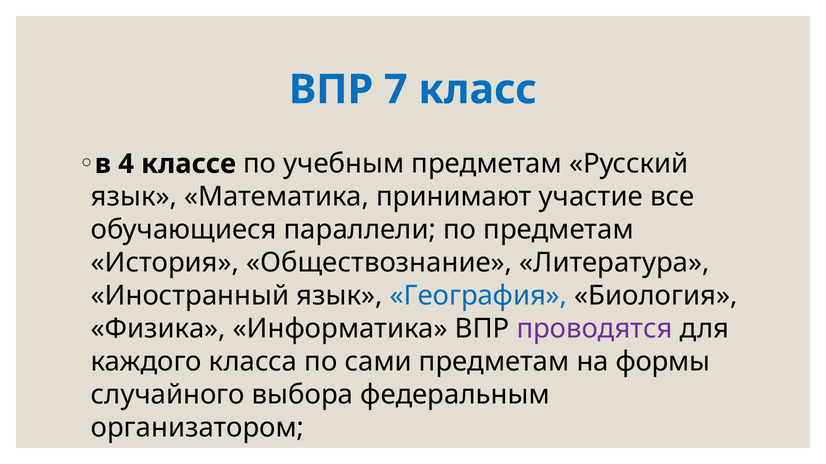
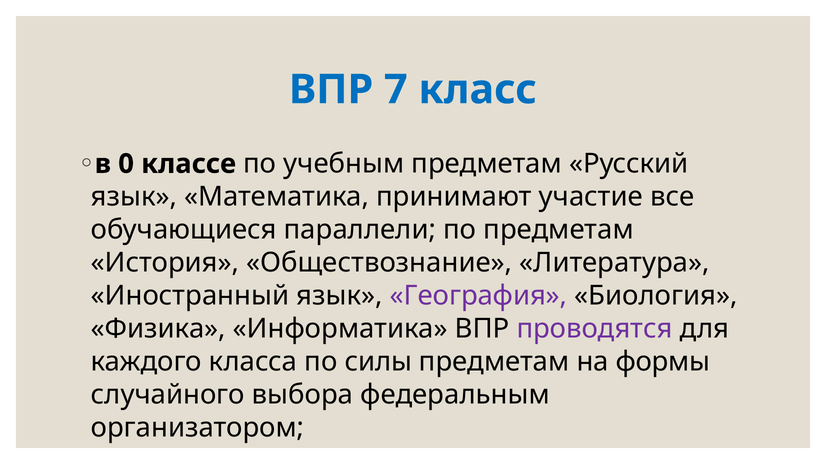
4: 4 -> 0 (126, 164)
География colour: blue -> purple (479, 296)
сами: сами -> силы (378, 362)
